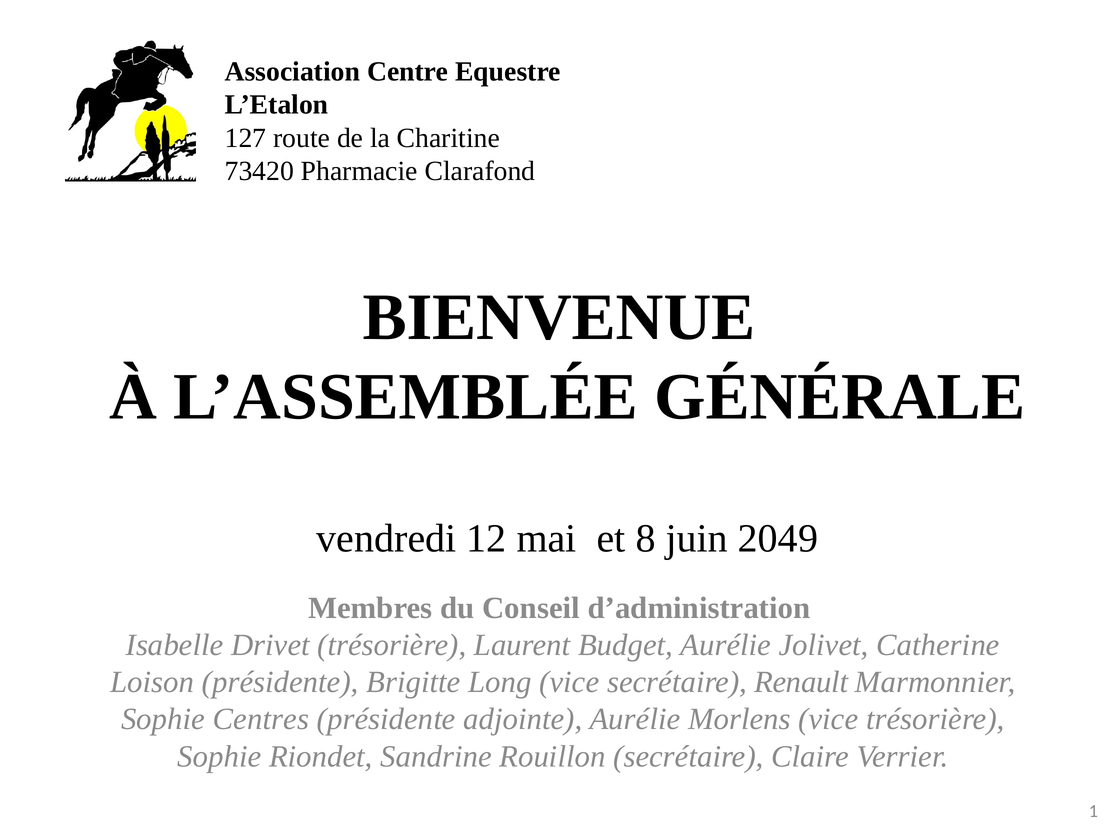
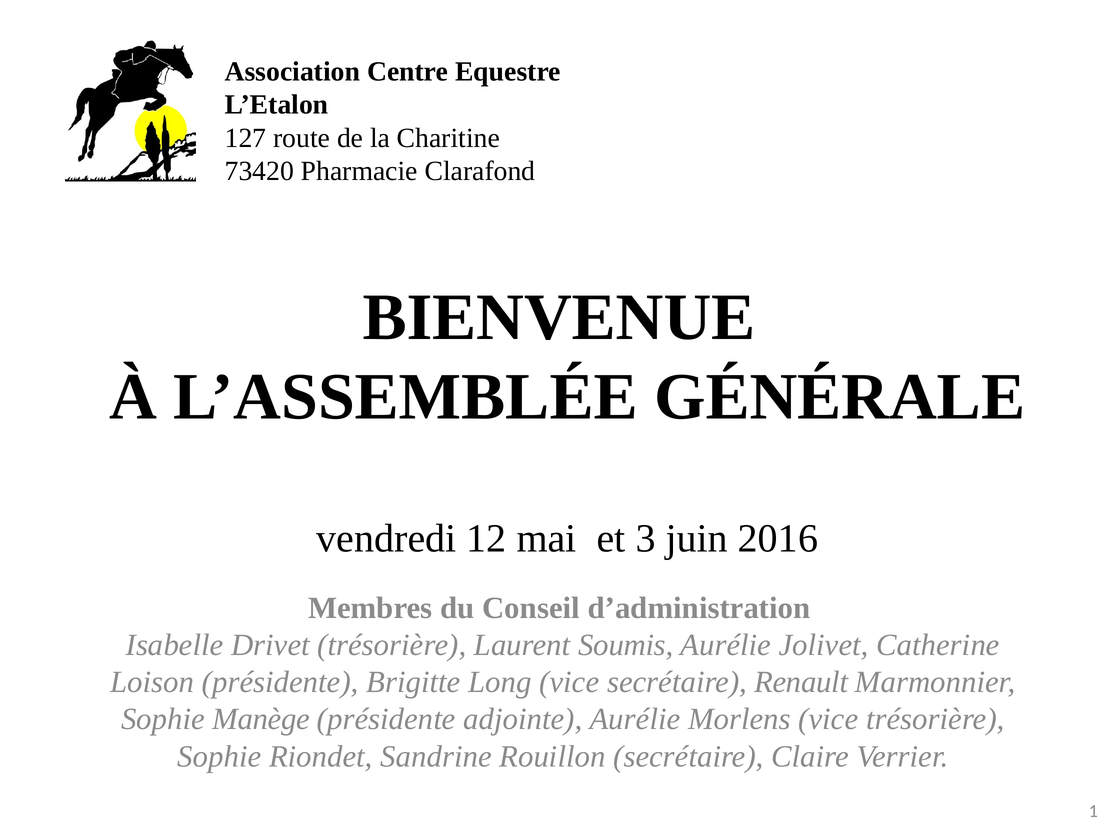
8: 8 -> 3 (646, 538)
2049: 2049 -> 2016 (778, 538)
Budget: Budget -> Soumis (626, 645)
Centres: Centres -> Manège (261, 719)
